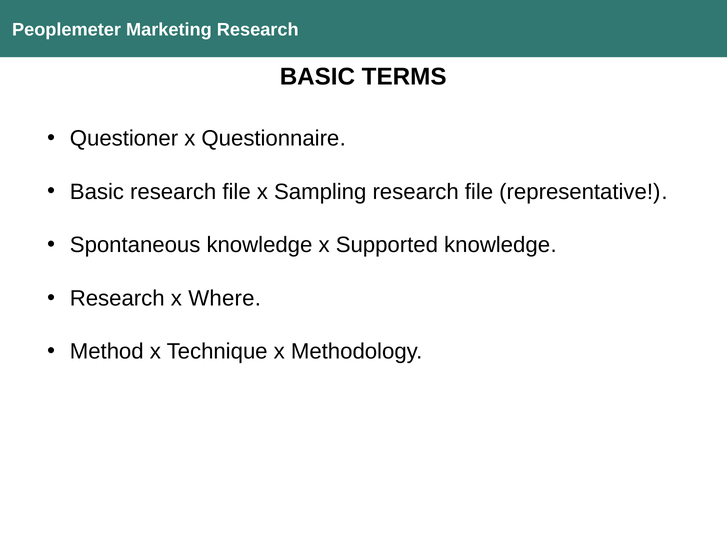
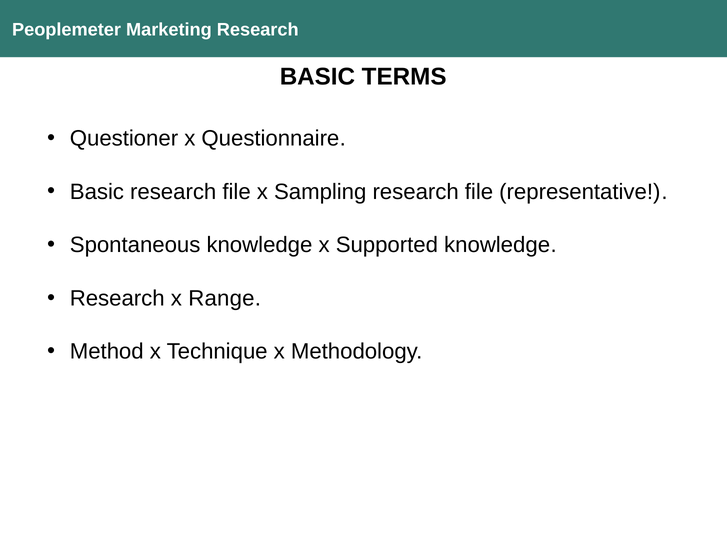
Where: Where -> Range (225, 299)
